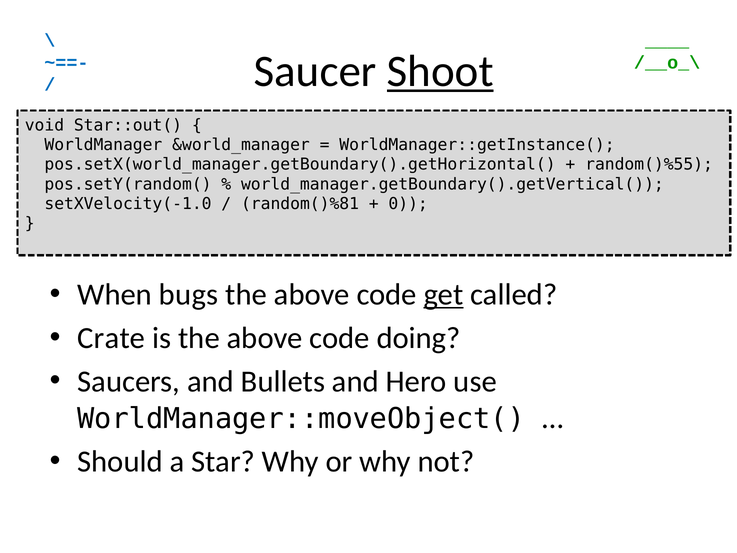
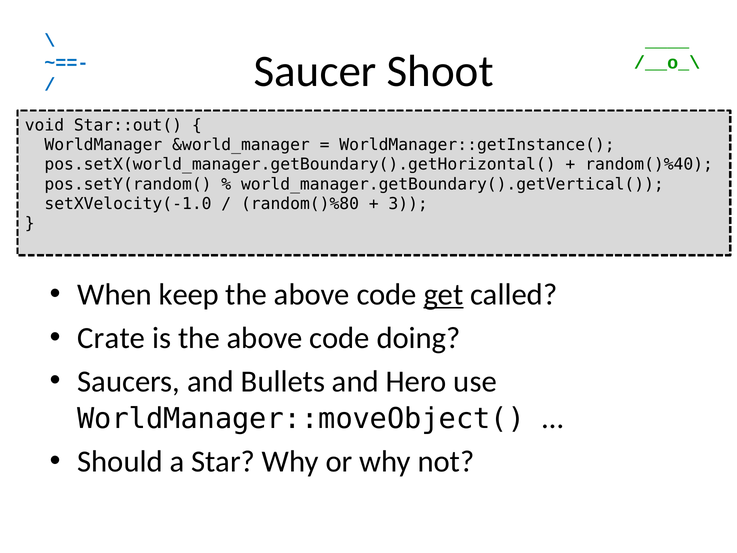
Shoot underline: present -> none (440, 71)
random()%55: random()%55 -> random()%40 (649, 164)
random()%81: random()%81 -> random()%80 (300, 204)
0: 0 -> 3 (408, 204)
bugs: bugs -> keep (189, 294)
